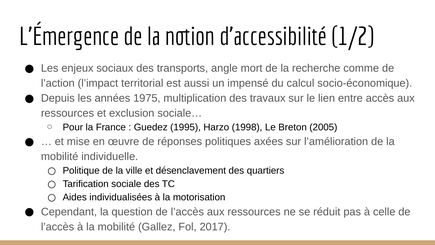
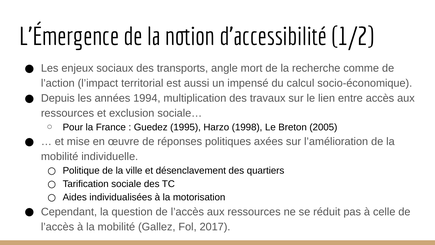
1975: 1975 -> 1994 (147, 98)
